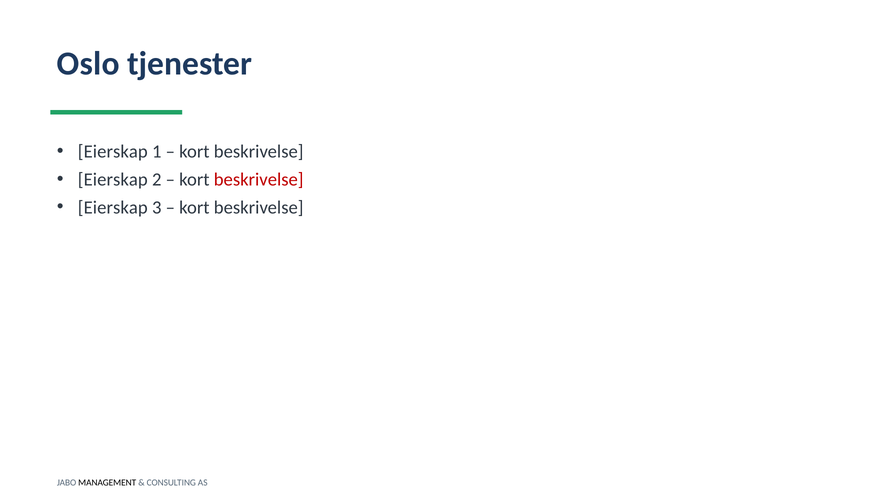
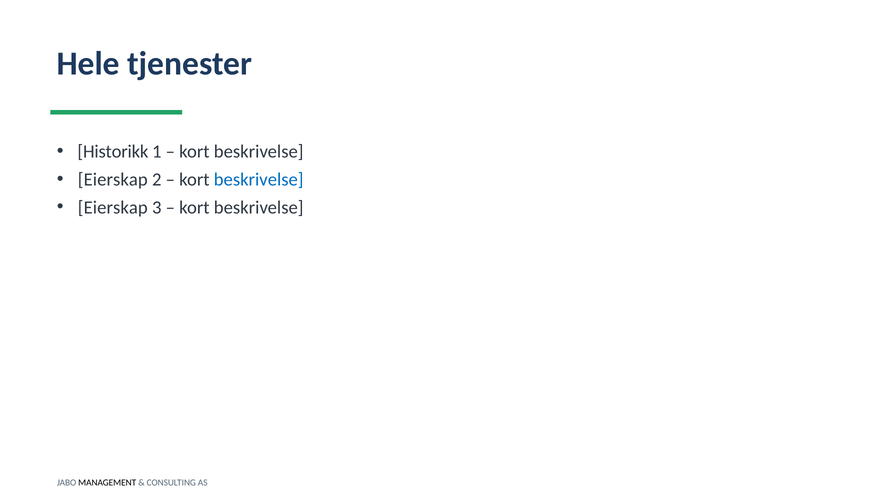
Oslo: Oslo -> Hele (88, 64)
Eierskap: Eierskap -> Historikk (113, 151)
beskrivelse colour: red -> blue (259, 179)
